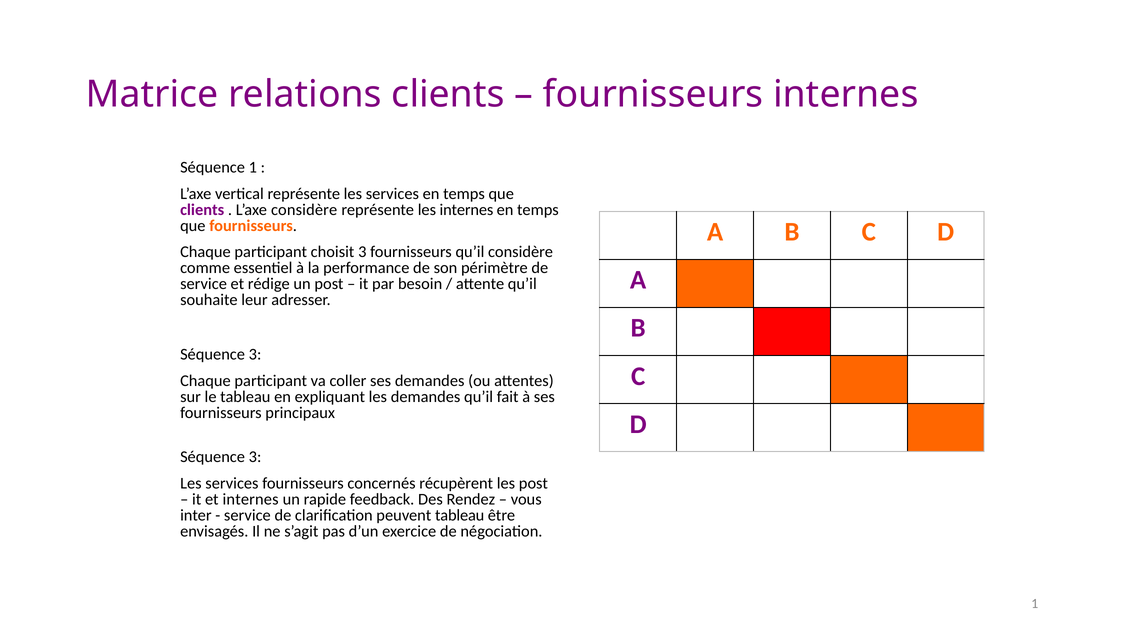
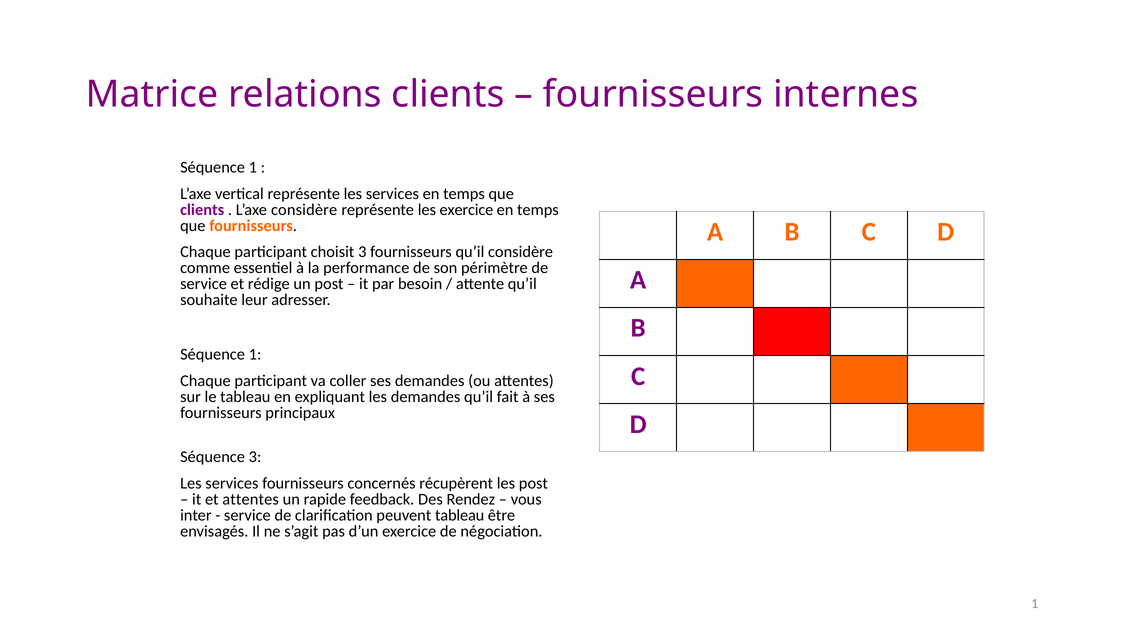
les internes: internes -> exercice (466, 210)
3: 3 -> 1 (255, 355)
et internes: internes -> attentes (251, 499)
